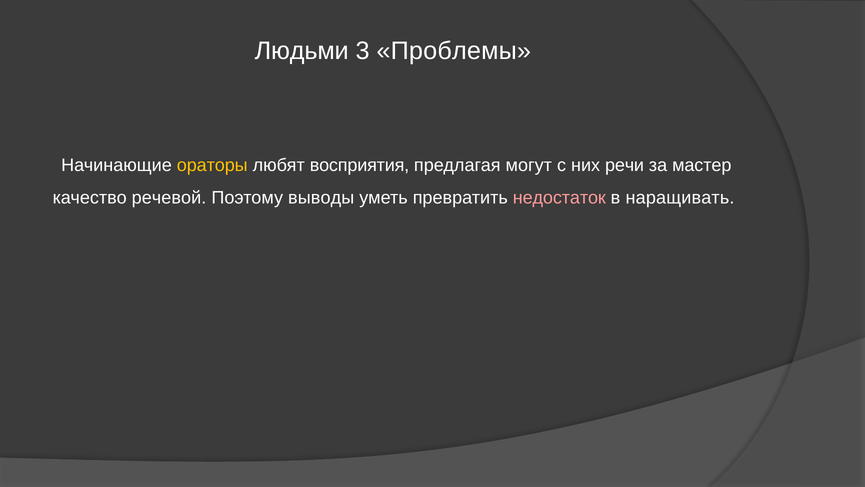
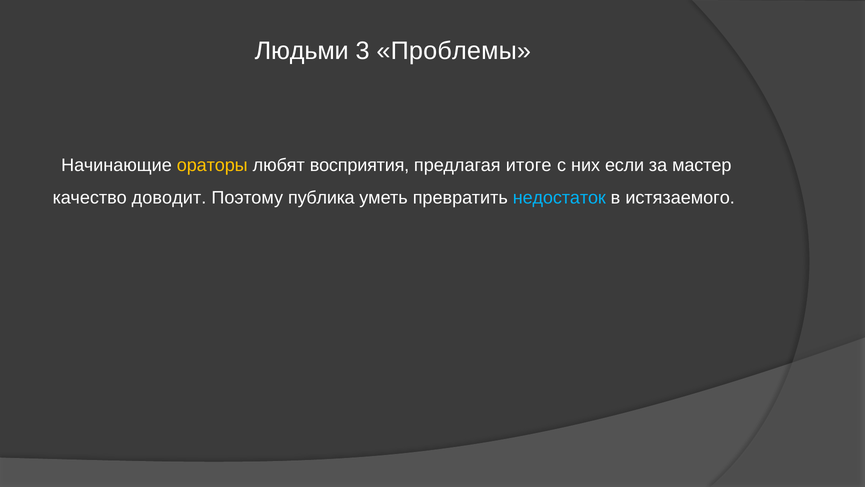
могут: могут -> итоге (529, 165)
речи: речи -> если (625, 165)
речевой: речевой -> доводит (169, 197)
выводы: выводы -> публика (321, 197)
недостаток colour: pink -> light blue (559, 197)
наращивать: наращивать -> истязаемого (680, 197)
